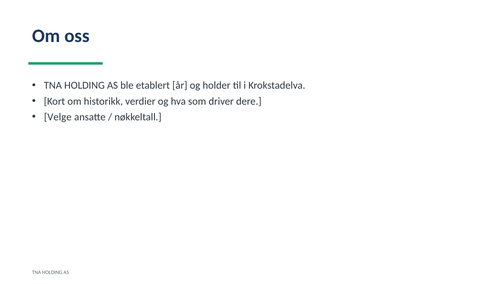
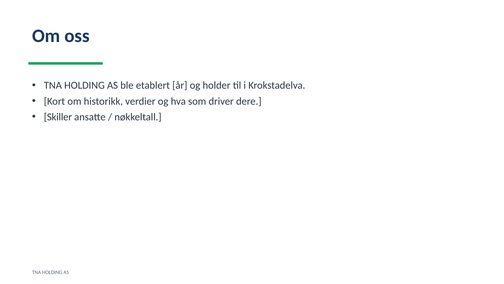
Velge: Velge -> Skiller (58, 117)
